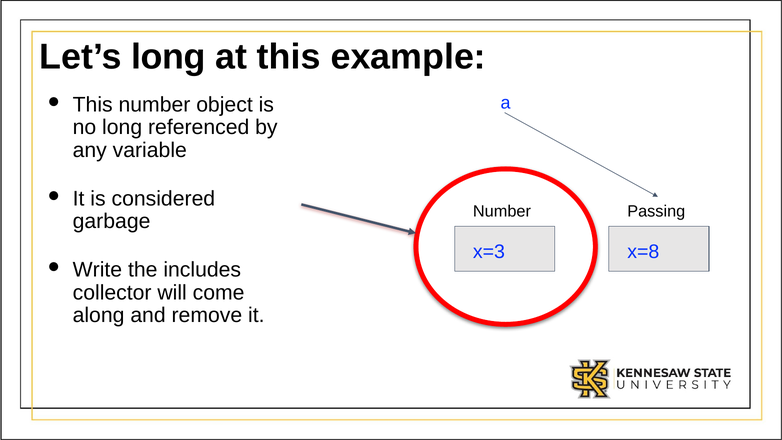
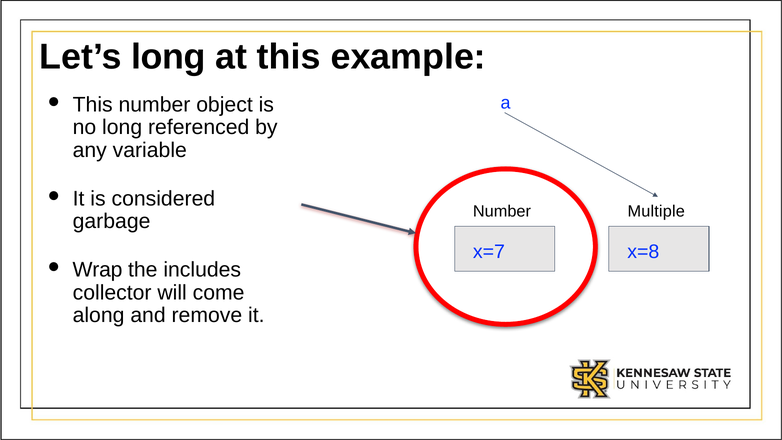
Passing: Passing -> Multiple (656, 211)
x=3: x=3 -> x=7 (489, 252)
Write: Write -> Wrap (98, 270)
